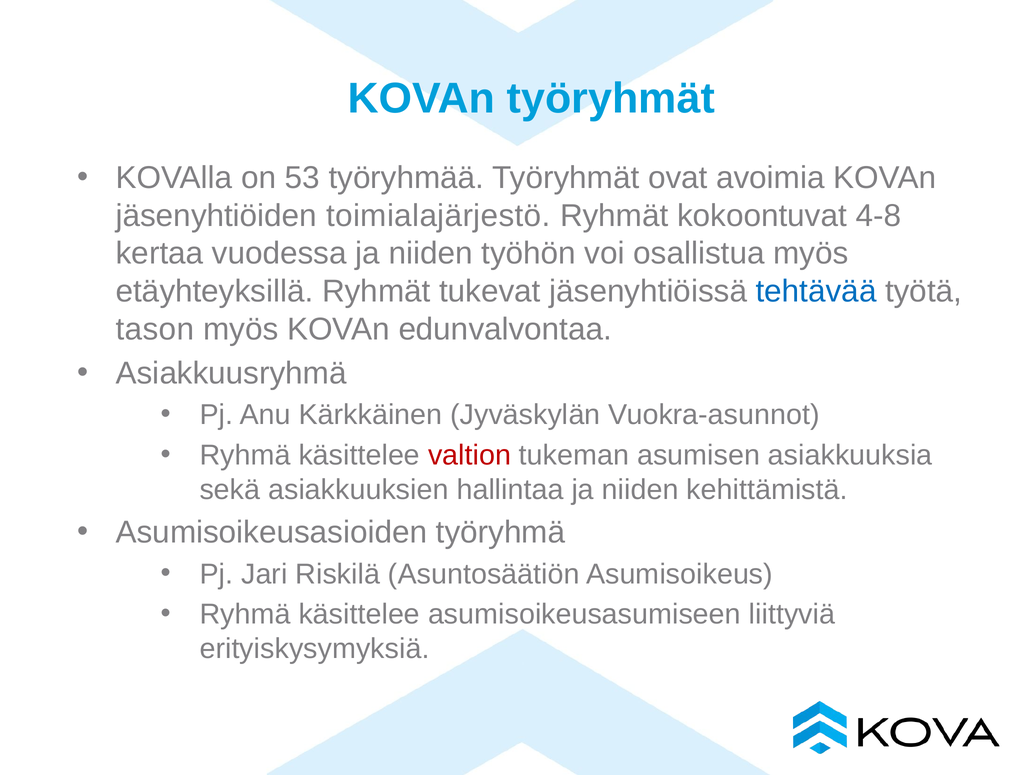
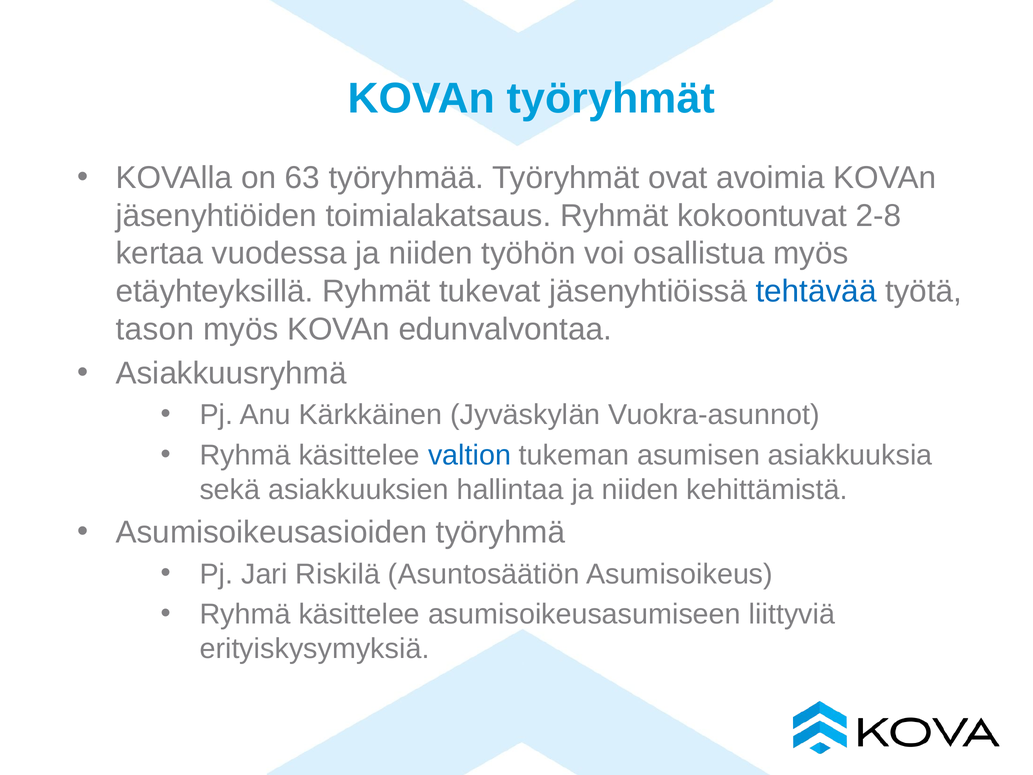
53: 53 -> 63 (302, 178)
toimialajärjestö: toimialajärjestö -> toimialakatsaus (438, 216)
4-8: 4-8 -> 2-8 (878, 216)
valtion colour: red -> blue (470, 455)
